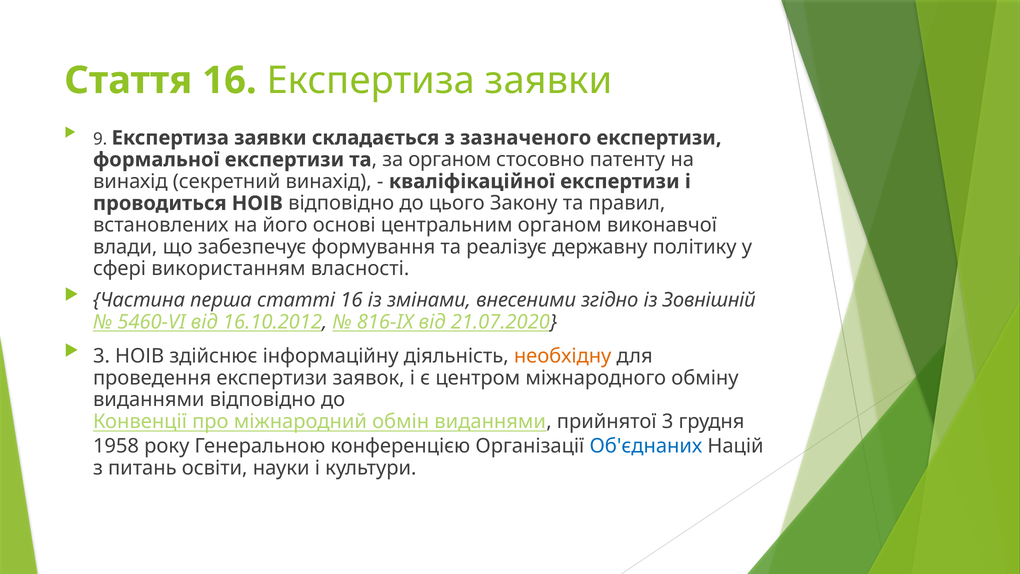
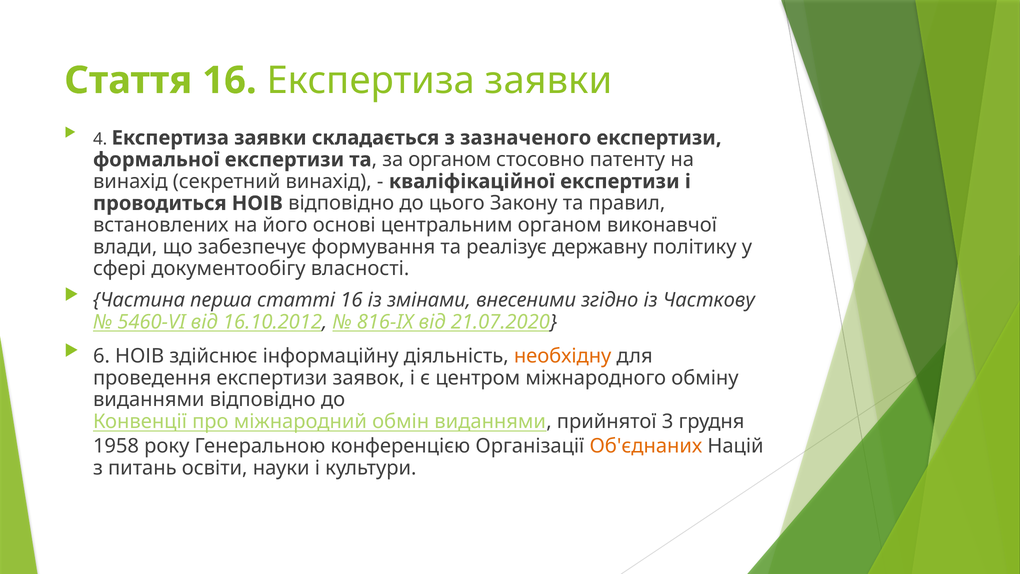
9: 9 -> 4 (100, 139)
використанням: використанням -> документообігу (228, 269)
Зовнішній: Зовнішній -> Часткову (709, 300)
3: 3 -> 6 (101, 356)
Об'єднаних colour: blue -> orange (646, 446)
